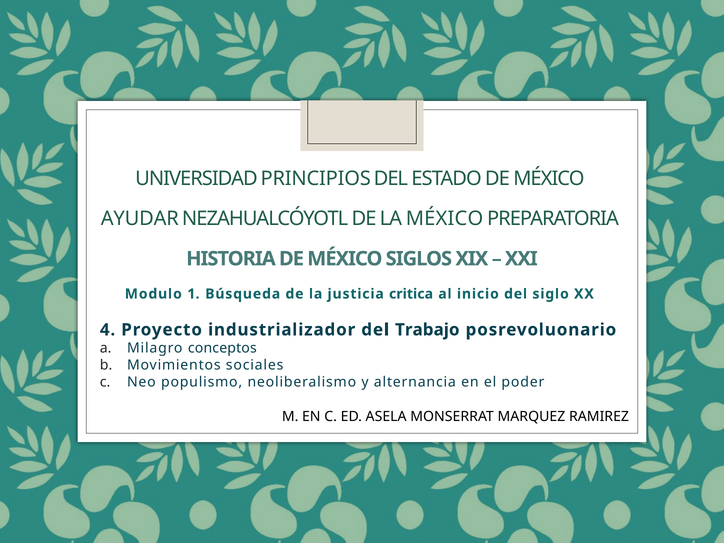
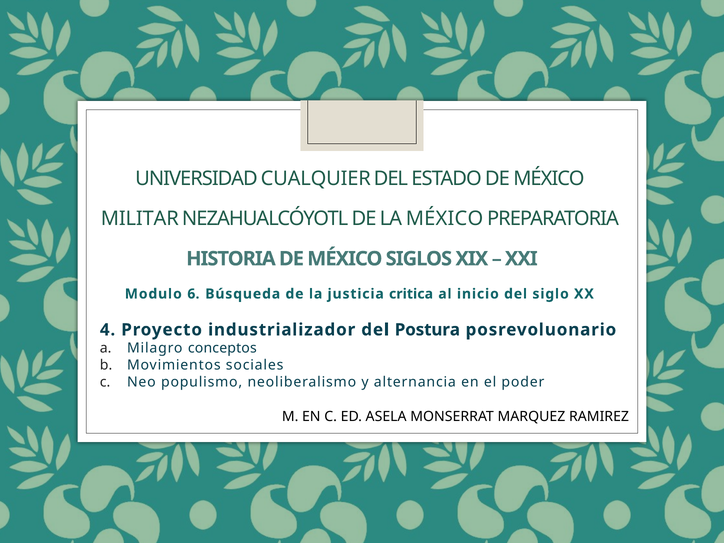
PRINCIPIOS: PRINCIPIOS -> CUALQUIER (316, 179)
AYUDAR: AYUDAR -> MILITAR (140, 219)
1: 1 -> 6 (193, 294)
Trabajo: Trabajo -> Postura (427, 330)
